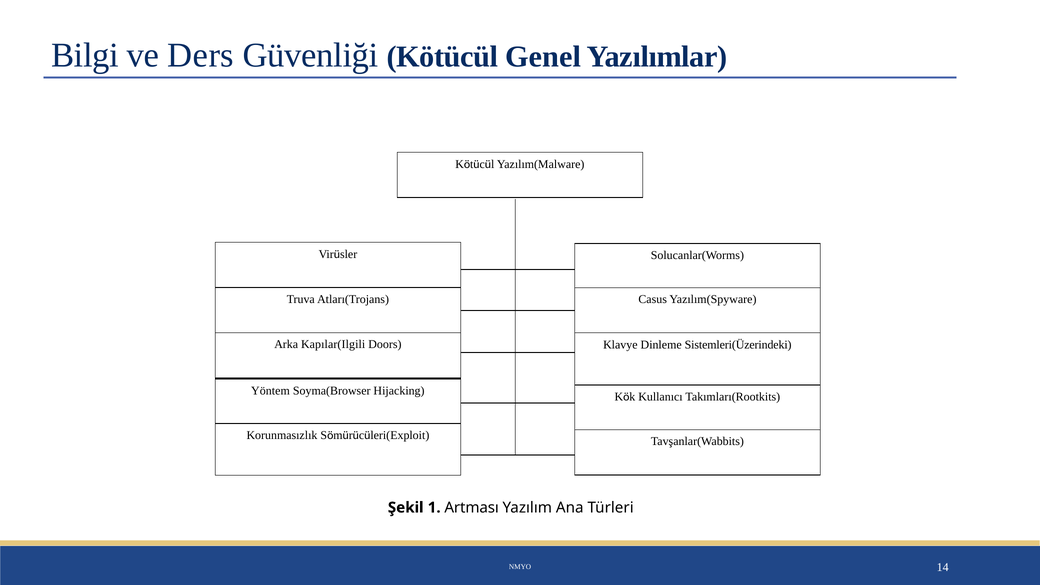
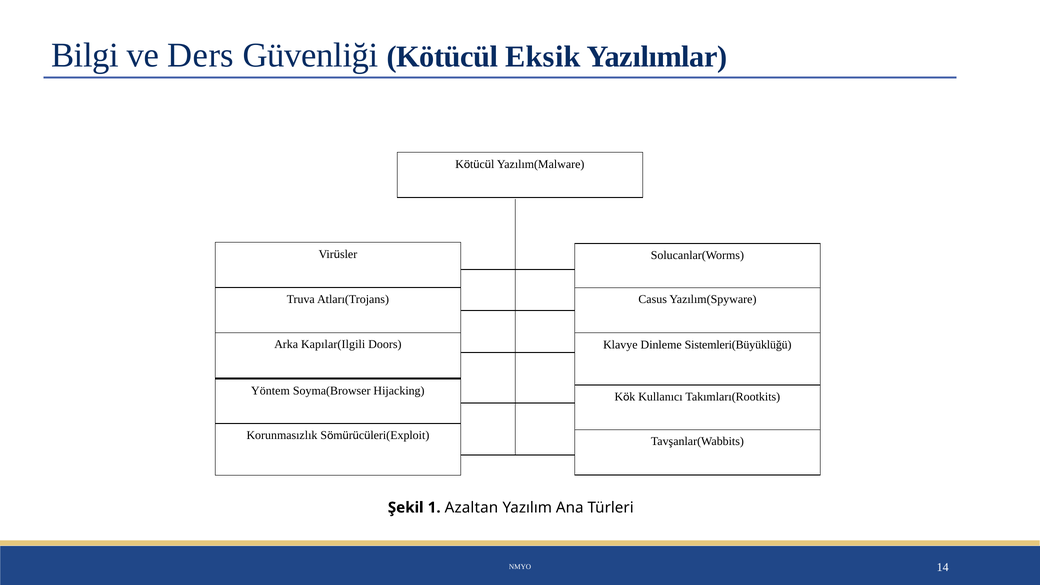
Genel: Genel -> Eksik (543, 57)
Sistemleri(Üzerindeki: Sistemleri(Üzerindeki -> Sistemleri(Büyüklüğü (738, 345)
Artması: Artması -> Azaltan (471, 508)
